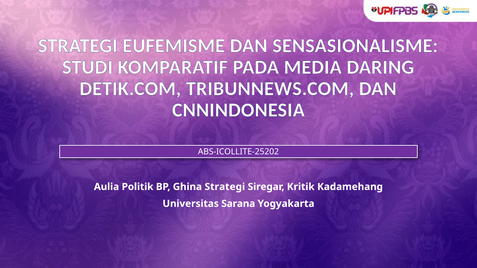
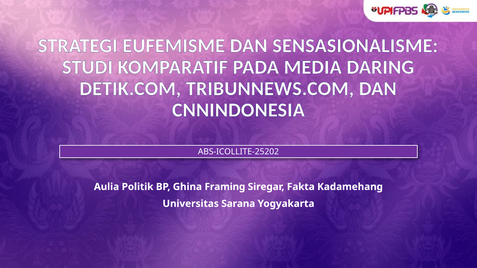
Ghina Strategi: Strategi -> Framing (225, 187)
Kritik: Kritik -> Fakta (301, 187)
